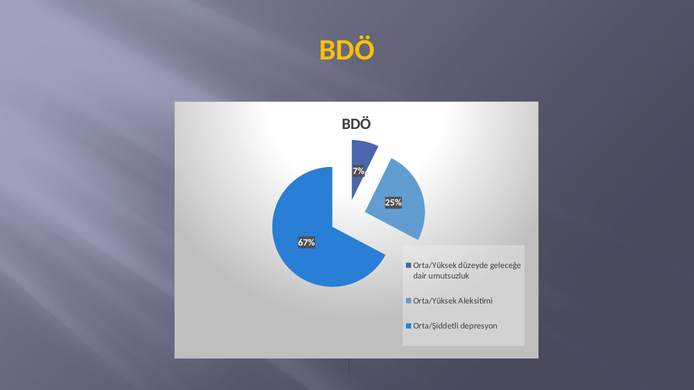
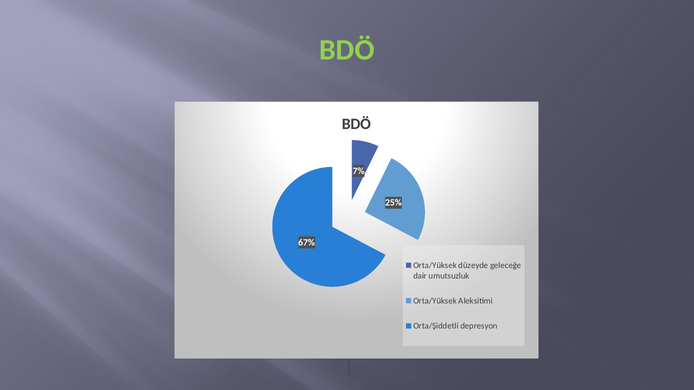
BDÖ colour: yellow -> light green (347, 50)
